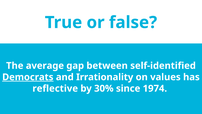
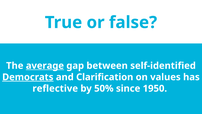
average underline: none -> present (45, 65)
Irrationality: Irrationality -> Clarification (105, 77)
30%: 30% -> 50% (104, 88)
1974: 1974 -> 1950 (155, 88)
